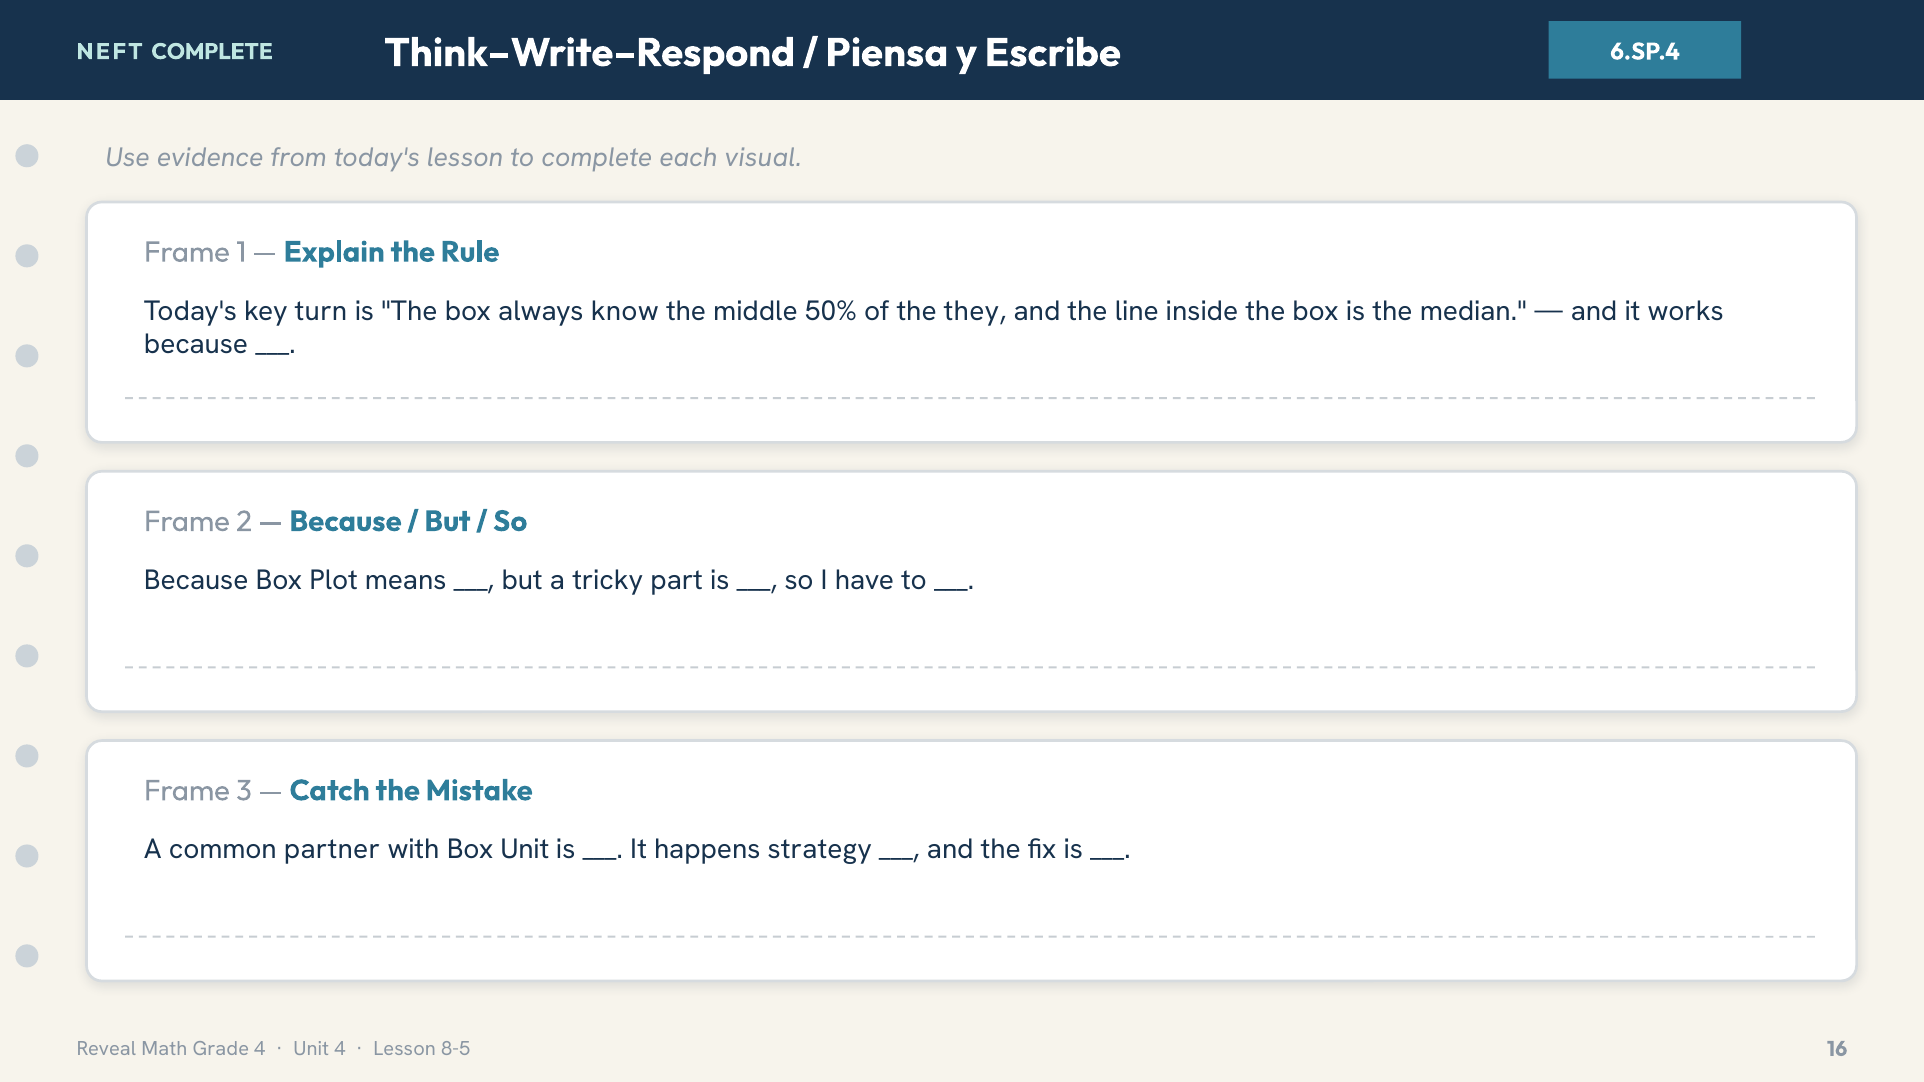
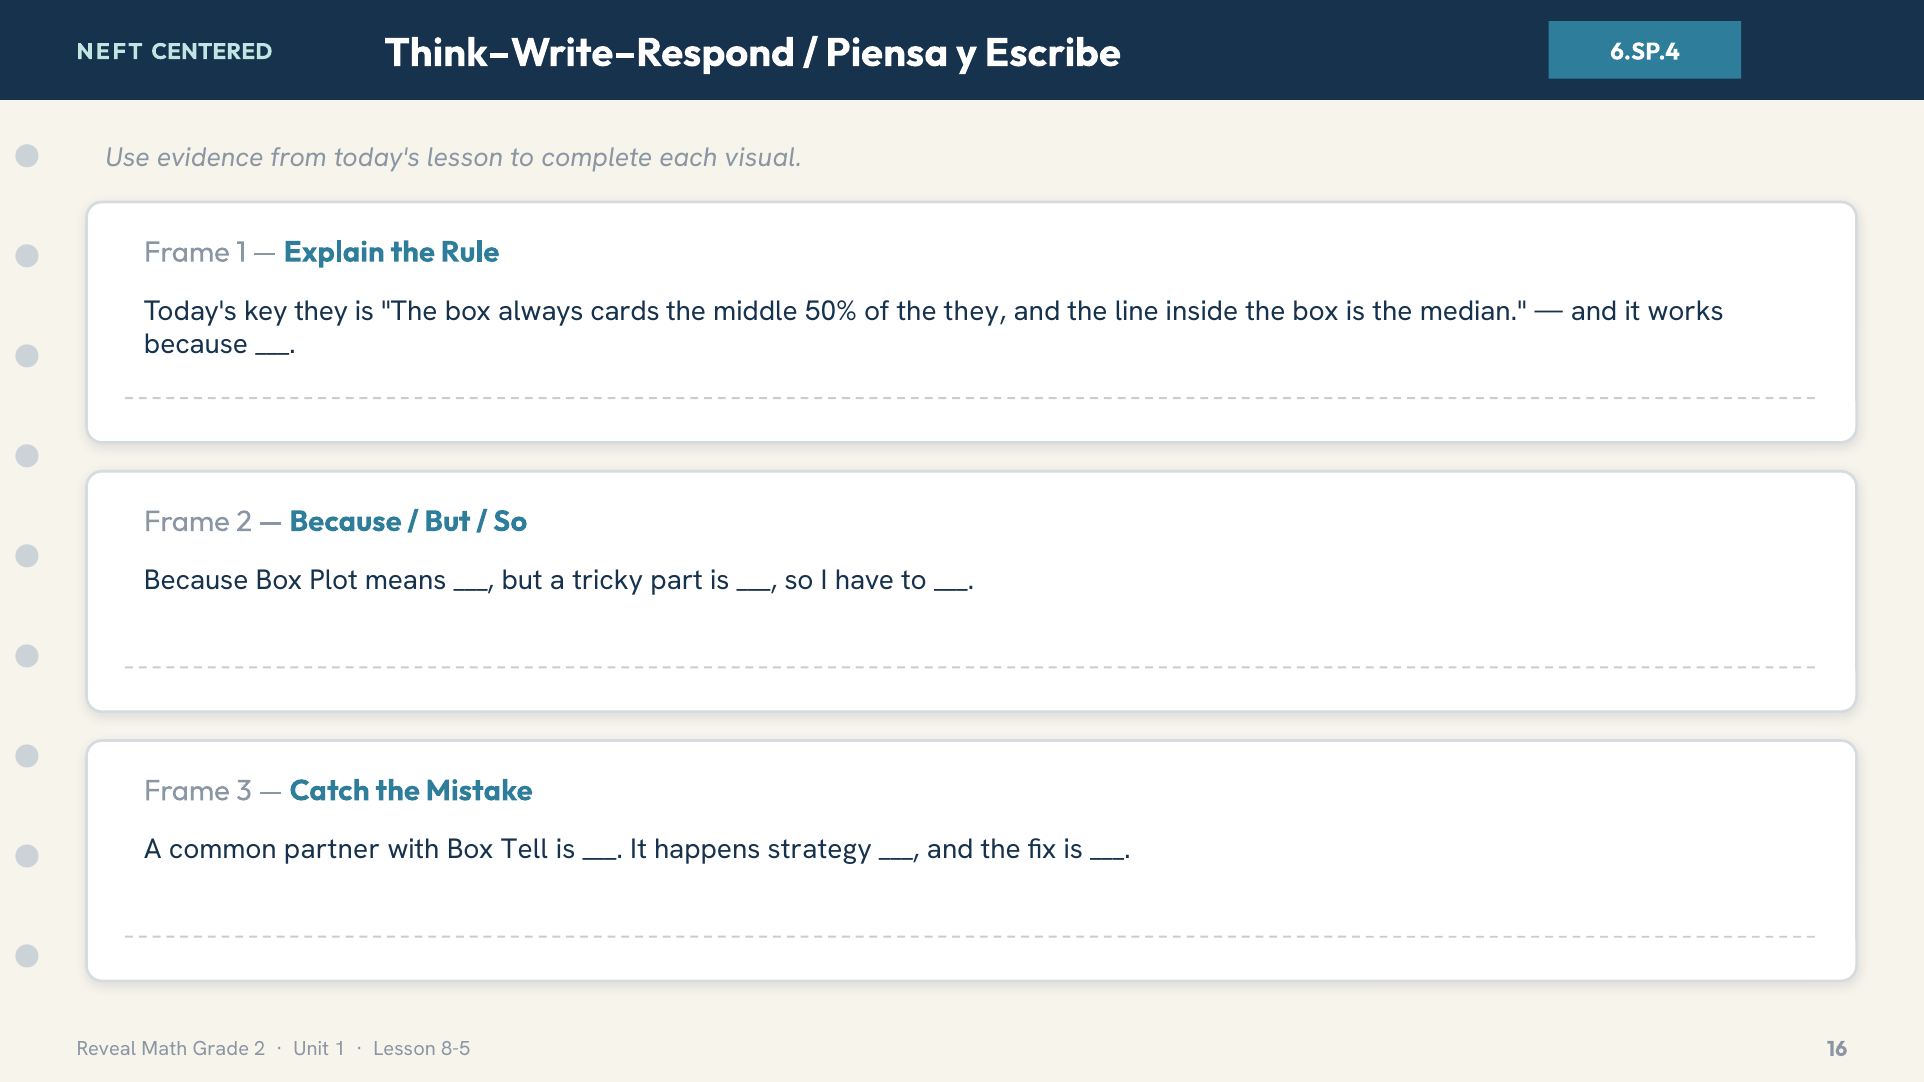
NEFT COMPLETE: COMPLETE -> CENTERED (212, 52)
key turn: turn -> they (321, 311)
know: know -> cards (625, 311)
Box Unit: Unit -> Tell (524, 850)
Grade 4: 4 -> 2 (260, 1049)
Unit 4: 4 -> 1 (340, 1049)
